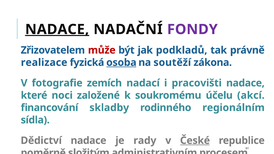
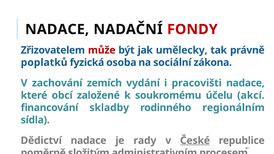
NADACE underline: present -> none (57, 29)
FONDY colour: purple -> red (192, 29)
podkladů: podkladů -> umělecky (182, 50)
realizace: realizace -> poplatků (44, 63)
osoba underline: present -> none (121, 63)
soutěží: soutěží -> sociální (172, 63)
fotografie: fotografie -> zachování (57, 83)
nadací: nadací -> vydání (143, 83)
noci: noci -> obcí (62, 95)
